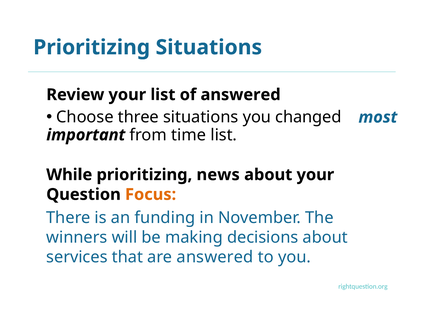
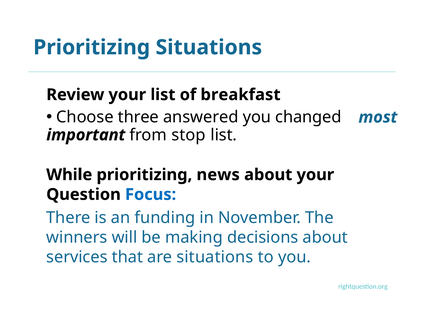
of answered: answered -> breakfast (241, 95)
three situations: situations -> answered (201, 117)
time: time -> stop (189, 135)
Focus colour: orange -> blue (151, 194)
are answered: answered -> situations (215, 257)
